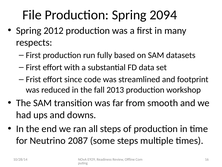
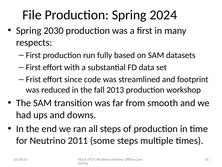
2094: 2094 -> 2024 (163, 15)
2012: 2012 -> 2030 (54, 30)
2087: 2087 -> 2011 (78, 140)
